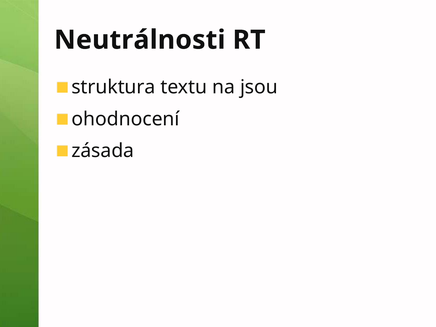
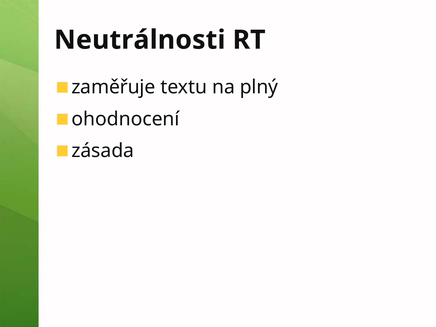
struktura: struktura -> zaměřuje (113, 87)
jsou: jsou -> plný (259, 87)
